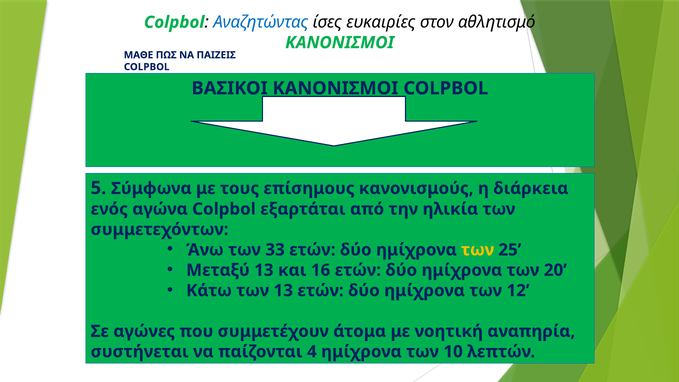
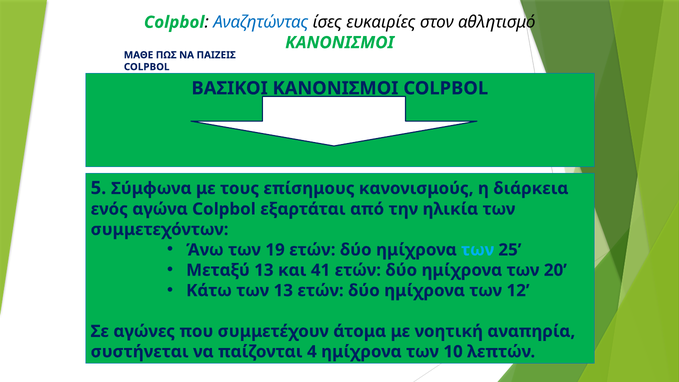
33: 33 -> 19 (275, 250)
των colour: yellow -> light blue (478, 250)
16: 16 -> 41 (321, 270)
